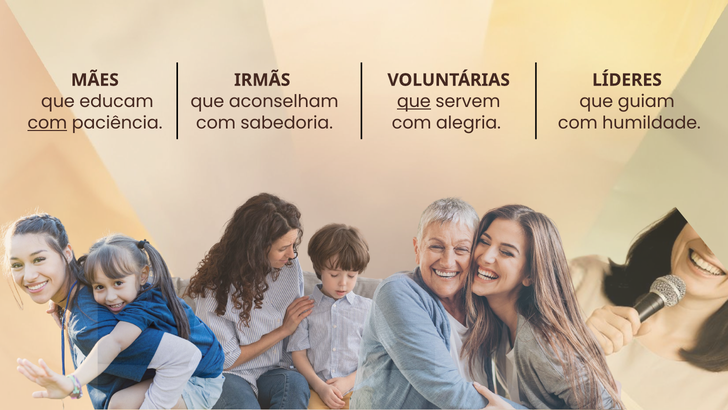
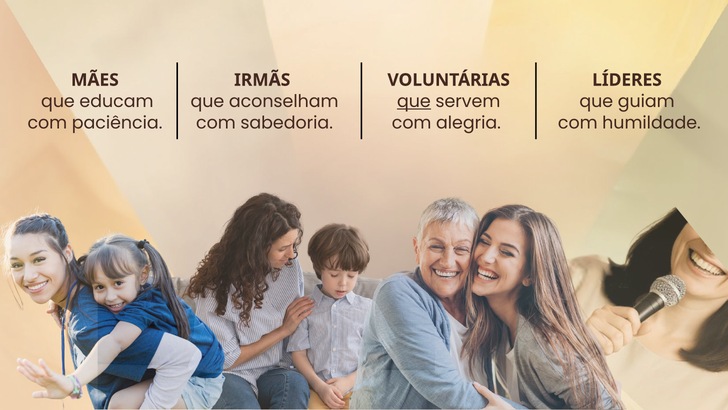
com underline: present -> none (47, 123)
